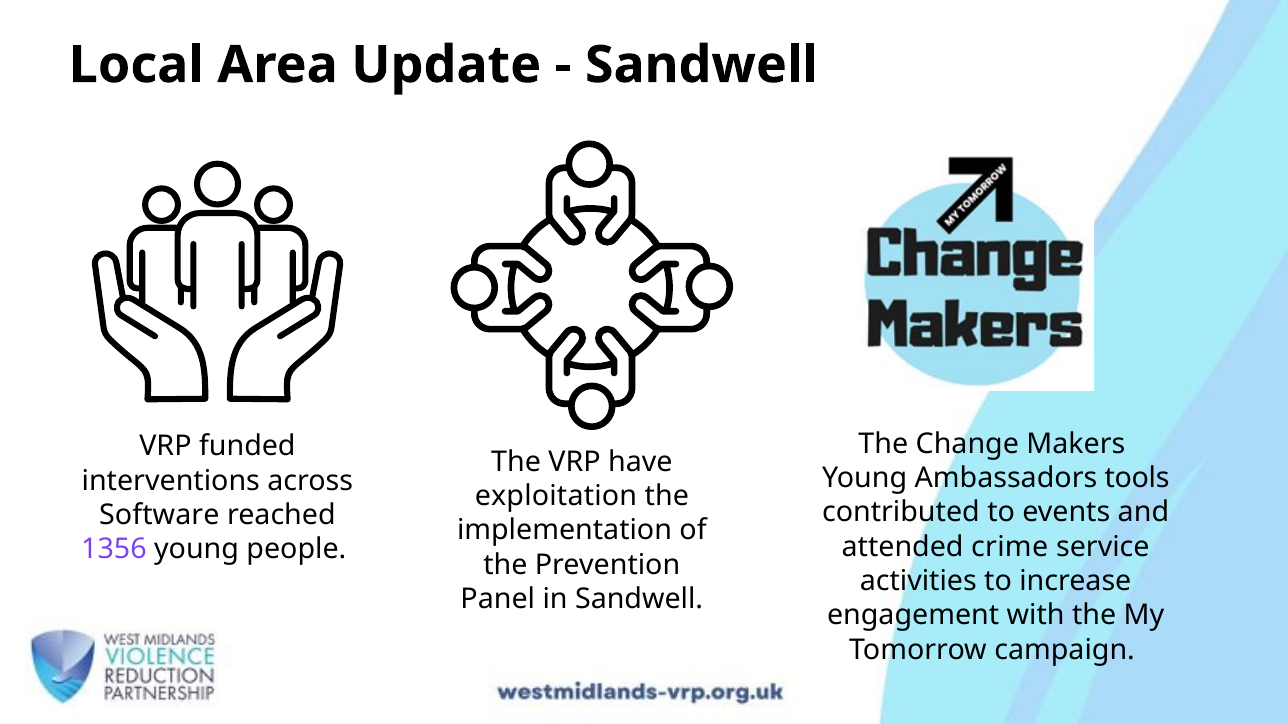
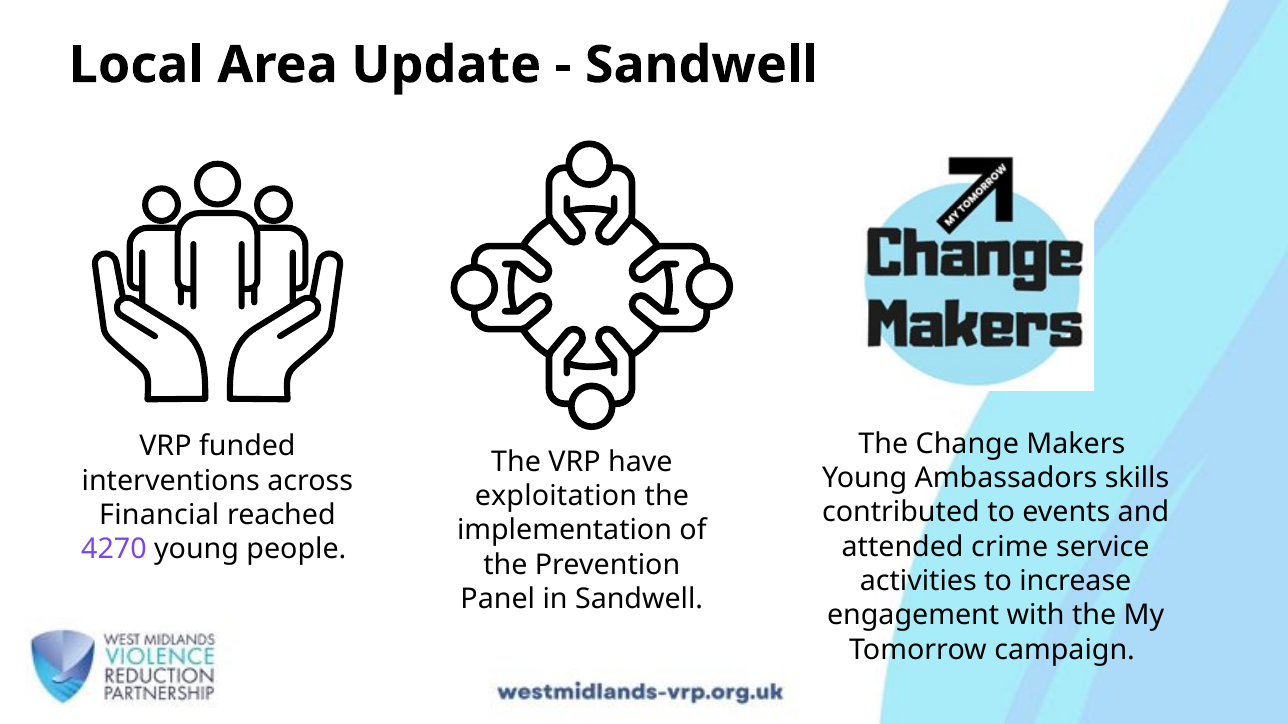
tools: tools -> skills (1137, 479)
Software: Software -> Financial (159, 516)
1356: 1356 -> 4270 (114, 550)
